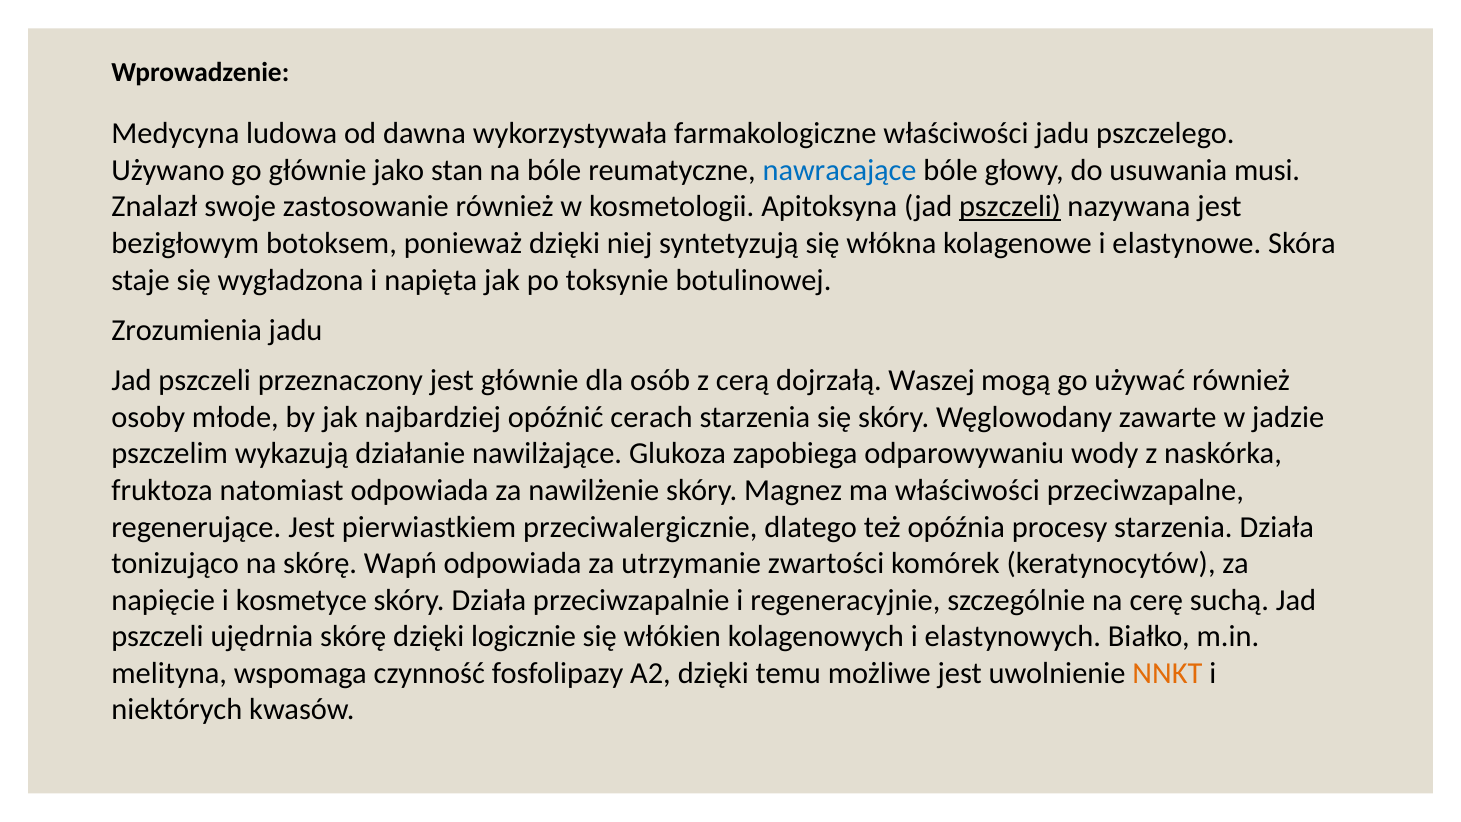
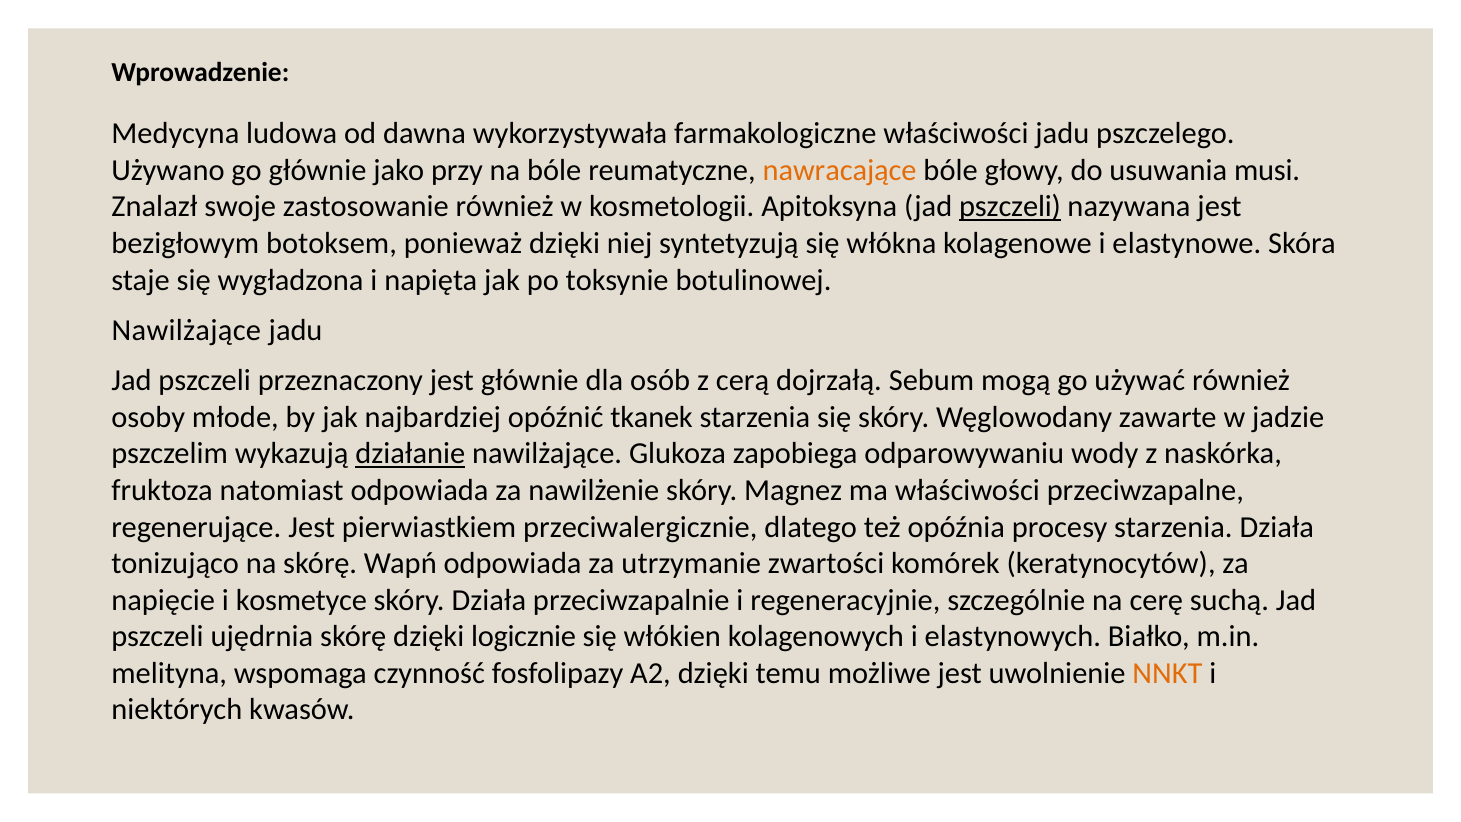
stan: stan -> przy (457, 170)
nawracające colour: blue -> orange (840, 170)
Zrozumienia: Zrozumienia -> Nawilżające (186, 330)
Waszej: Waszej -> Sebum (932, 381)
cerach: cerach -> tkanek (652, 417)
działanie underline: none -> present (410, 454)
